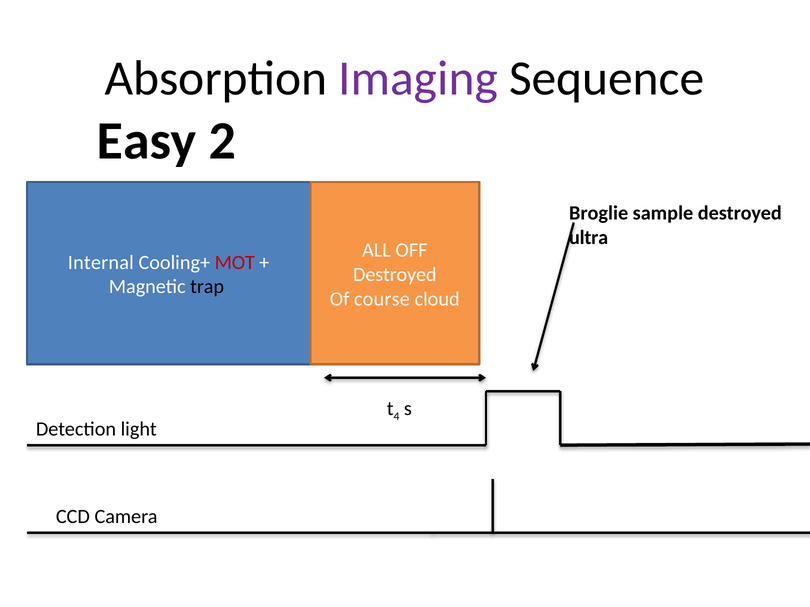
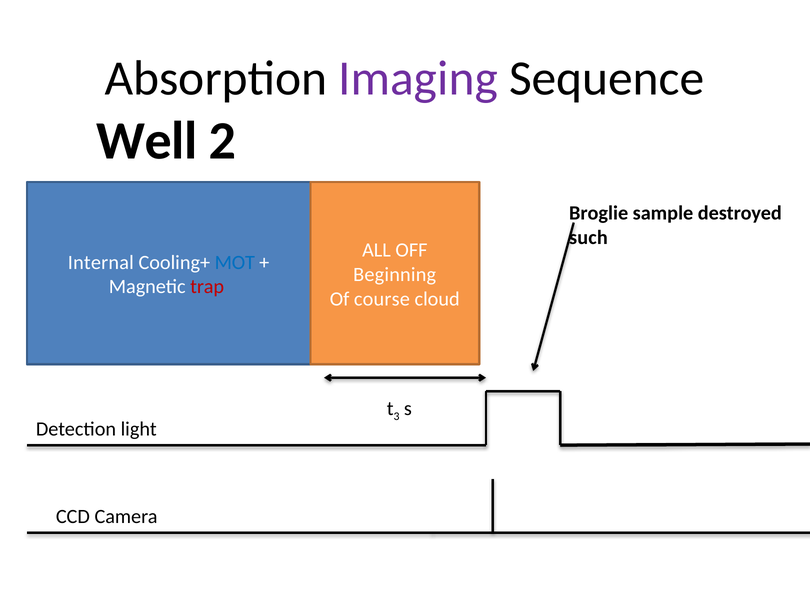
Easy: Easy -> Well (147, 141)
ultra: ultra -> such (588, 238)
MOT colour: red -> blue (235, 263)
Destroyed: Destroyed -> Beginning (395, 275)
trap colour: black -> red (207, 287)
4: 4 -> 3 (396, 417)
